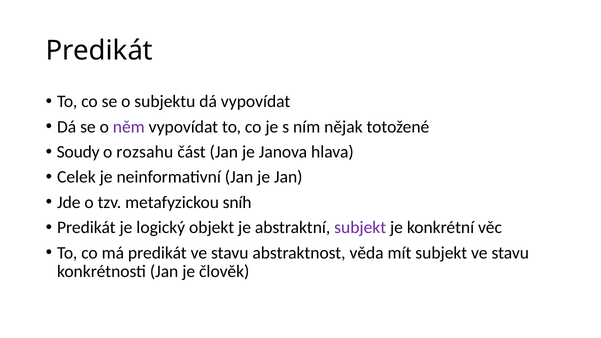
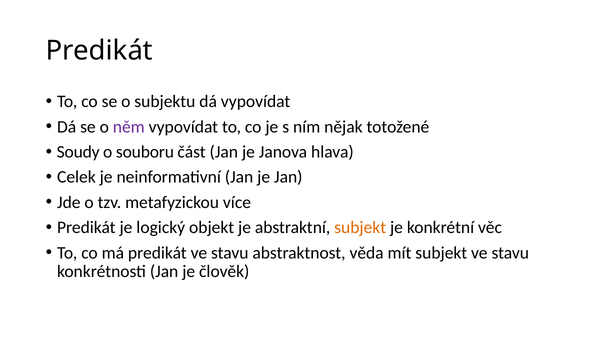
rozsahu: rozsahu -> souboru (145, 152)
sníh: sníh -> více (237, 202)
subjekt colour: purple -> orange (360, 228)
